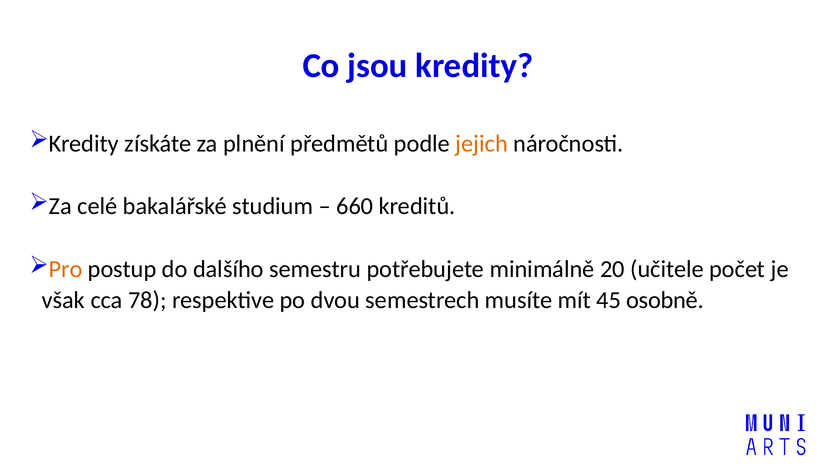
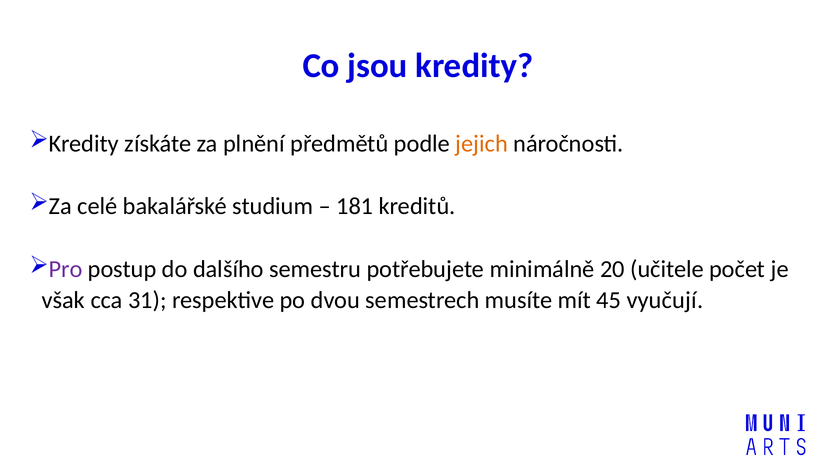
660: 660 -> 181 (355, 206)
Pro colour: orange -> purple (66, 269)
78: 78 -> 31 (147, 300)
osobně: osobně -> vyučují (665, 300)
